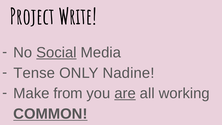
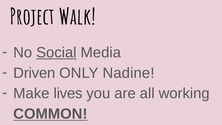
Write: Write -> Walk (77, 17)
Tense: Tense -> Driven (34, 73)
from: from -> lives (68, 93)
are underline: present -> none (125, 93)
